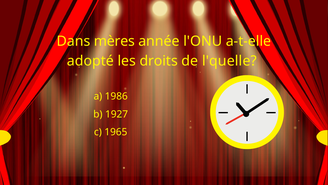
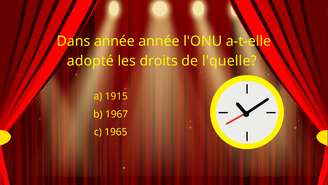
Dans mères: mères -> année (114, 41)
1986: 1986 -> 1915 (116, 96)
1927: 1927 -> 1967 (117, 114)
